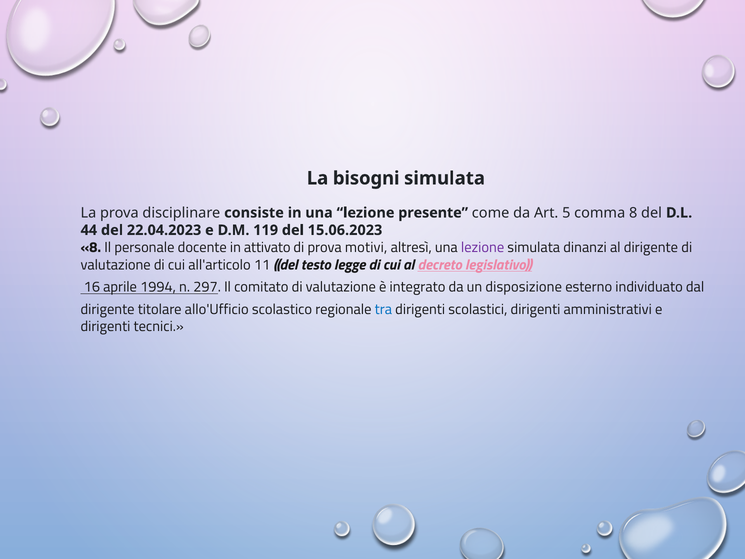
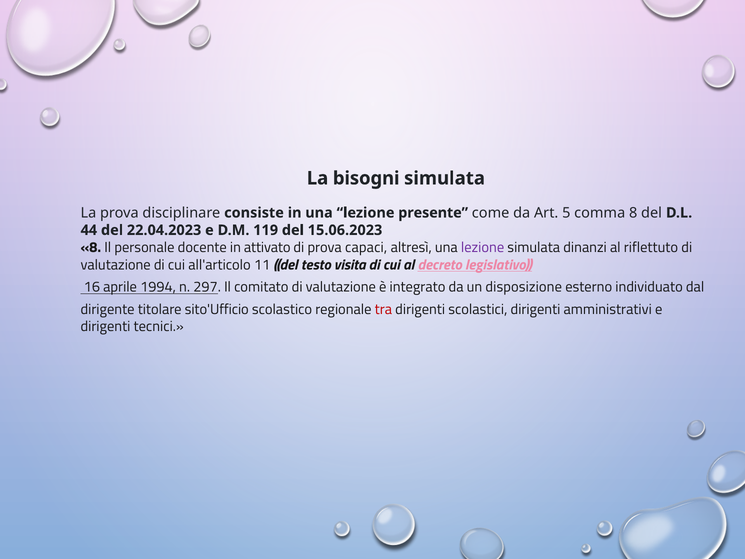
motivi: motivi -> capaci (366, 247)
al dirigente: dirigente -> riflettuto (651, 247)
legge: legge -> visita (350, 265)
allo'Ufficio: allo'Ufficio -> sito'Ufficio (217, 309)
tra colour: blue -> red (383, 309)
